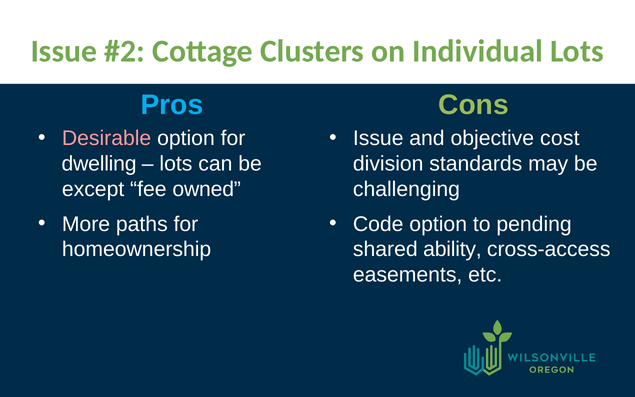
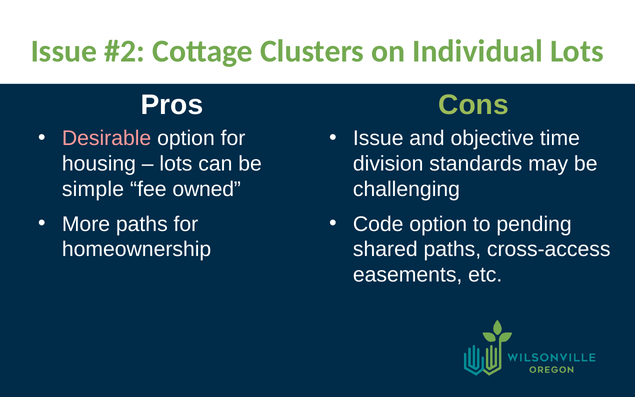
Pros colour: light blue -> white (172, 105)
cost: cost -> time (560, 138)
dwelling: dwelling -> housing (99, 164)
except: except -> simple (93, 189)
shared ability: ability -> paths (452, 249)
